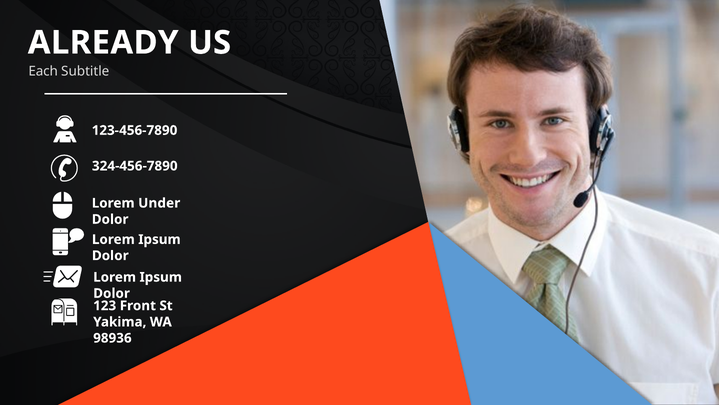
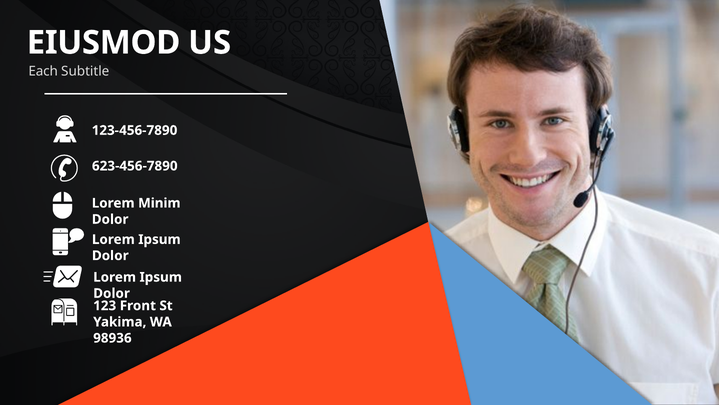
ALREADY: ALREADY -> EIUSMOD (104, 43)
324-456-7890: 324-456-7890 -> 623-456-7890 (135, 166)
Under: Under -> Minim (159, 203)
